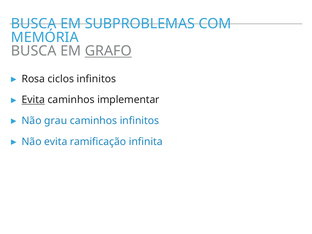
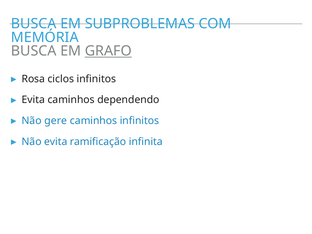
Evita underline: present -> none (33, 100)
implementar: implementar -> dependendo (128, 100)
grau: grau -> gere (56, 121)
